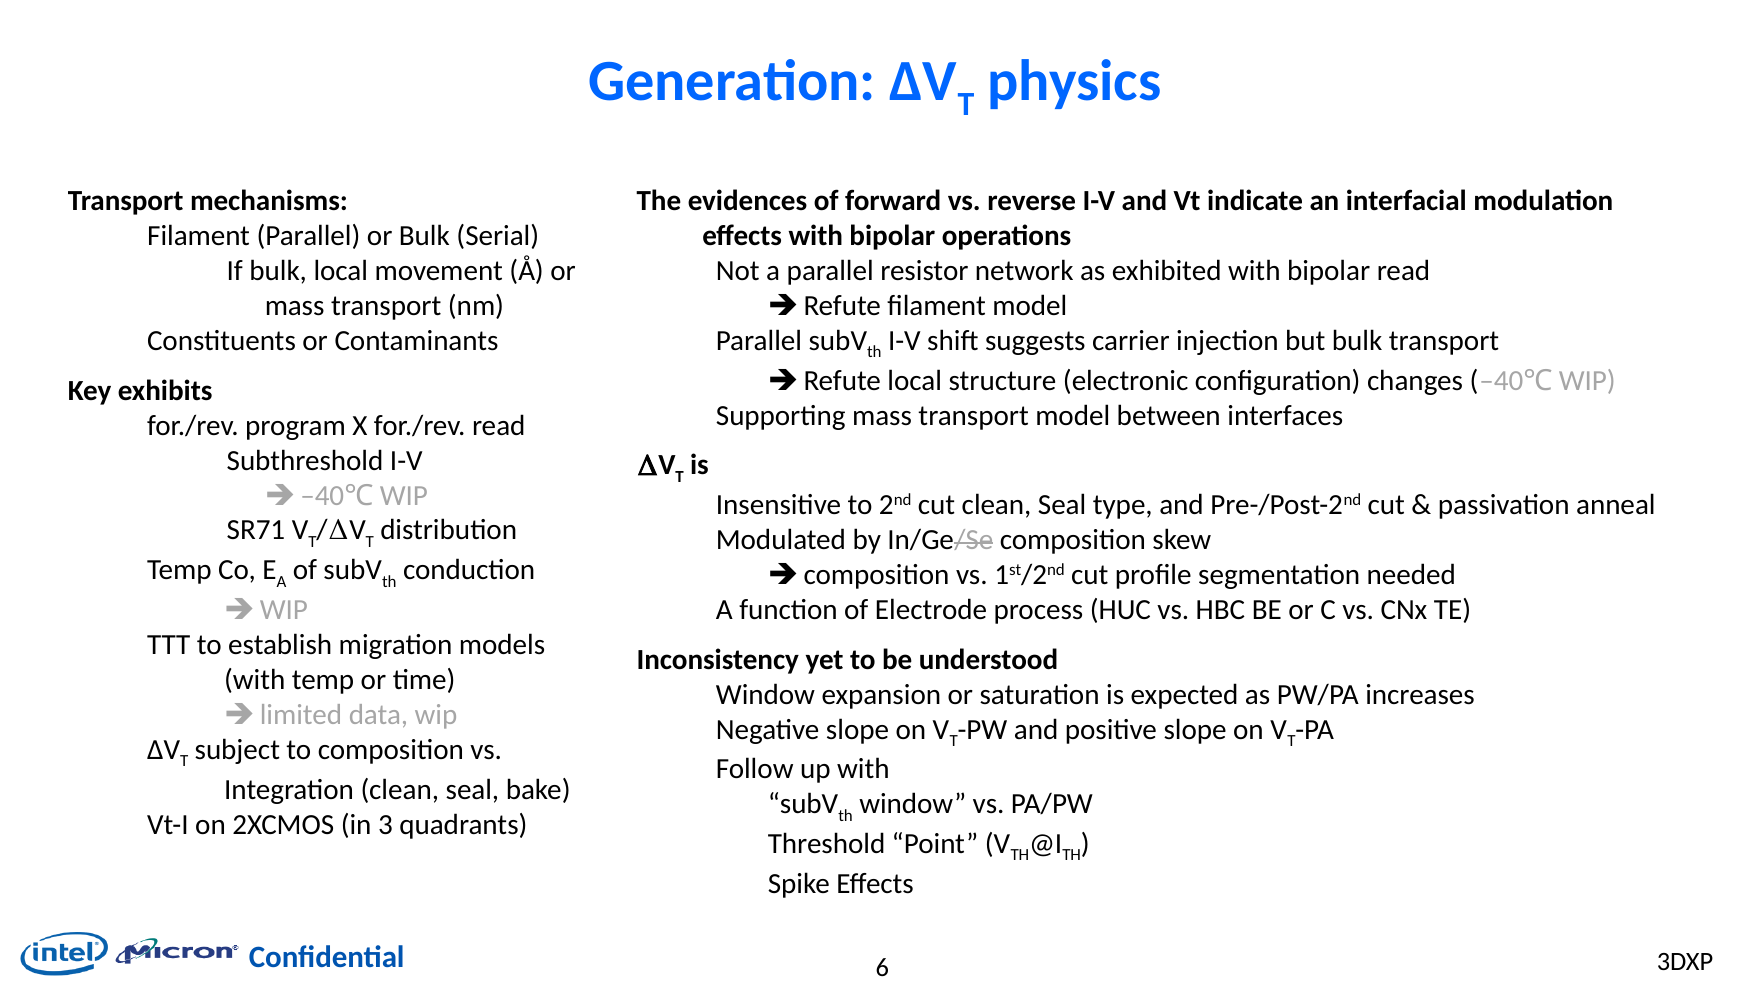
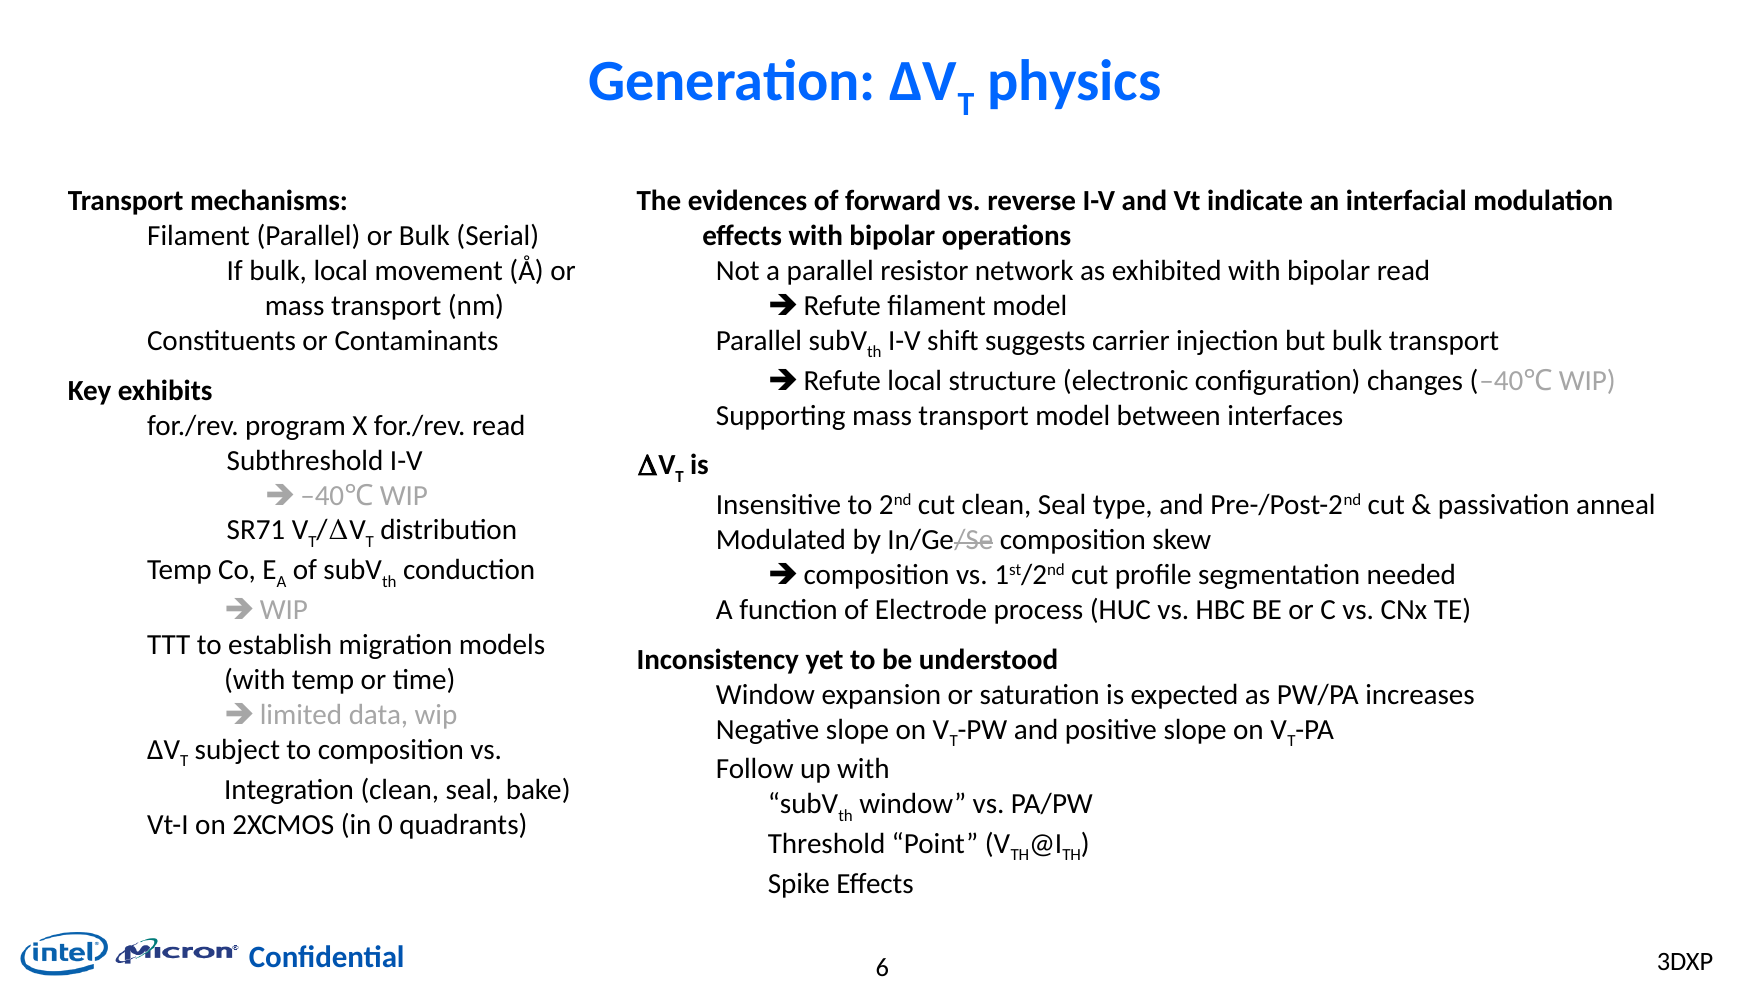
3: 3 -> 0 (385, 825)
